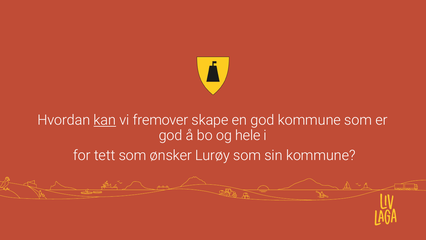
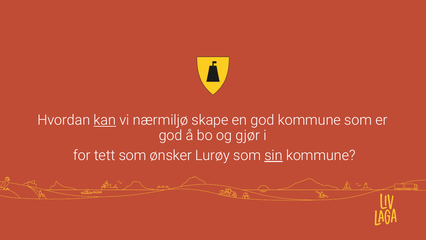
fremover: fremover -> nærmiljø (160, 120)
hele: hele -> gjør (248, 135)
sin underline: none -> present (273, 155)
